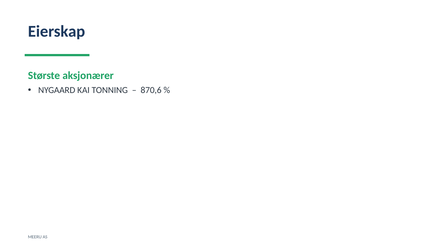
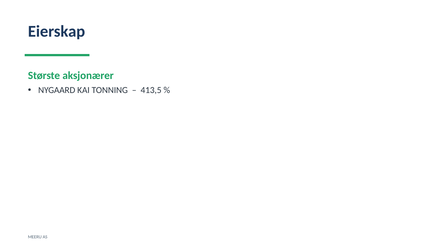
870,6: 870,6 -> 413,5 (151, 90)
